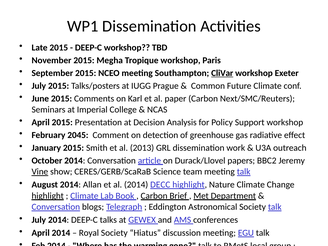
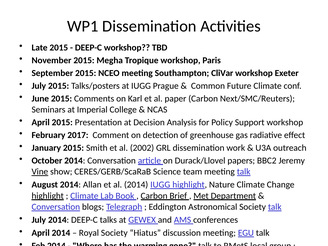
CliVar underline: present -> none (222, 73)
2045: 2045 -> 2017 (78, 135)
al 2013: 2013 -> 2002 (142, 148)
2014 DECC: DECC -> IUGG (160, 185)
